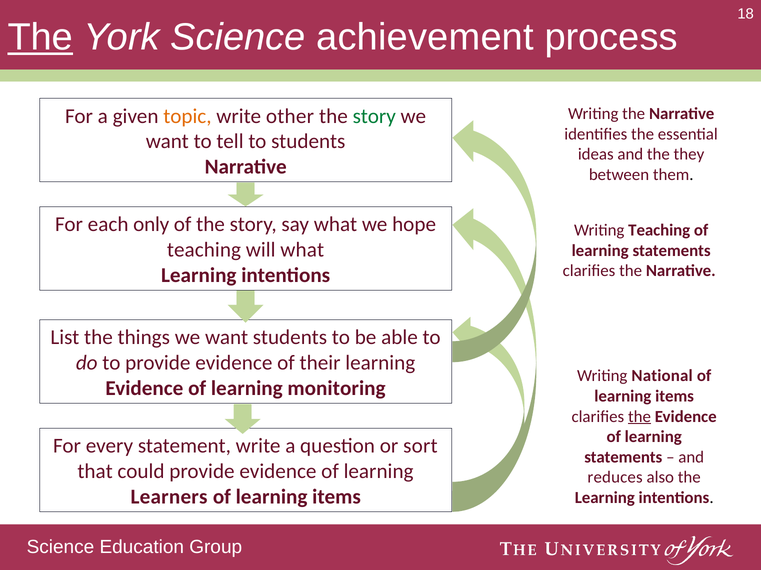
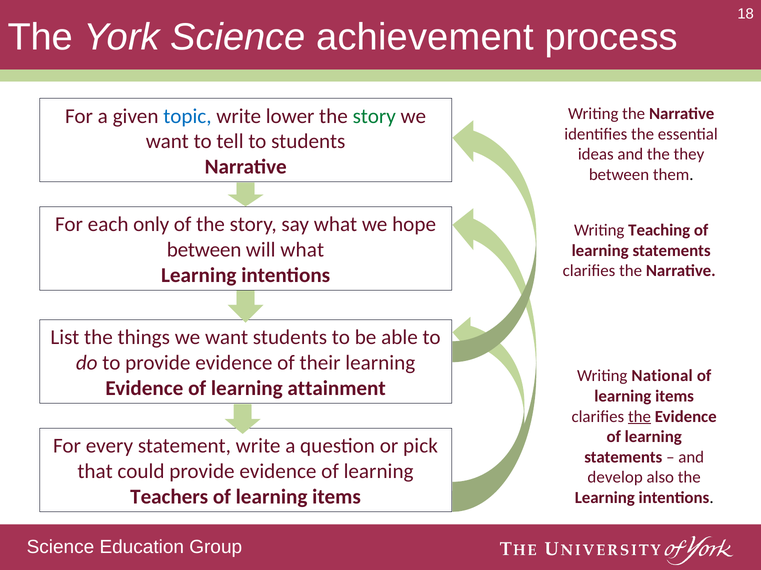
The underline: present -> none (40, 37)
topic colour: orange -> blue (187, 116)
other: other -> lower (290, 116)
teaching: teaching -> between (204, 250)
monitoring: monitoring -> attainment (337, 389)
sort: sort -> pick (420, 447)
reduces: reduces -> develop (615, 478)
Learners: Learners -> Teachers (169, 497)
